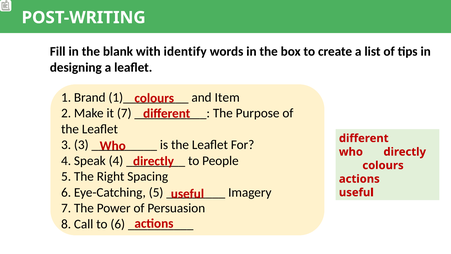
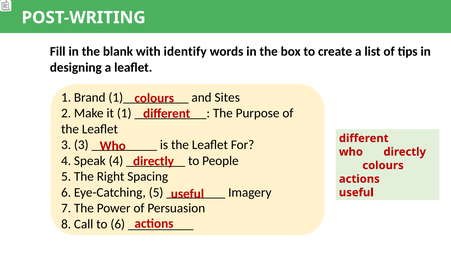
Item: Item -> Sites (227, 97)
it 7: 7 -> 1 (124, 113)
